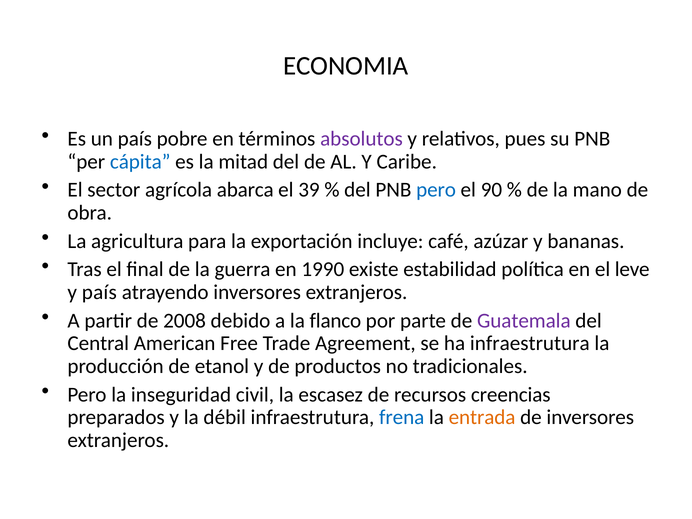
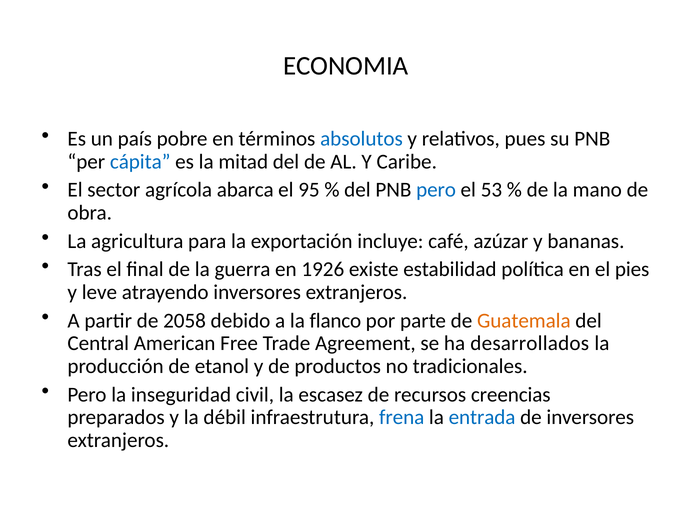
absolutos colour: purple -> blue (361, 139)
39: 39 -> 95 (309, 190)
90: 90 -> 53 (491, 190)
1990: 1990 -> 1926 (323, 269)
leve: leve -> pies (632, 269)
y país: país -> leve (99, 292)
2008: 2008 -> 2058 (185, 321)
Guatemala colour: purple -> orange (524, 321)
ha infraestrutura: infraestrutura -> desarrollados (530, 343)
entrada colour: orange -> blue (482, 418)
